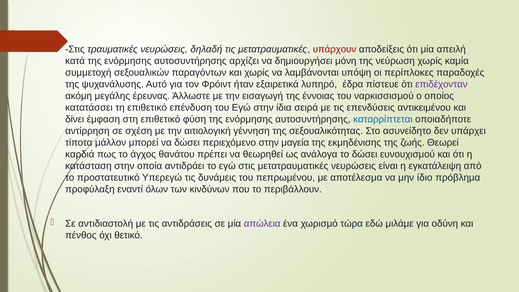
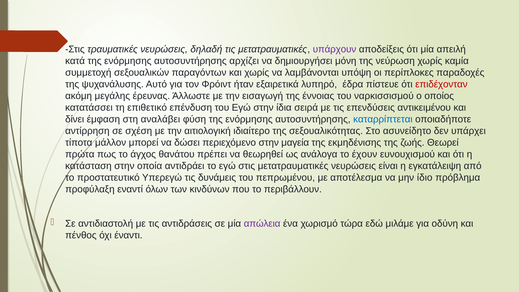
υπάρχουν colour: red -> purple (335, 49)
επιδέχονταν colour: purple -> red (441, 84)
στη επιθετικό: επιθετικό -> αναλάβει (160, 119)
γέννηση: γέννηση -> ιδιαίτερο (252, 131)
καρδιά: καρδιά -> πρώτα (80, 154)
το δώσει: δώσει -> έχουν (365, 154)
θετικό: θετικό -> έναντι (128, 235)
